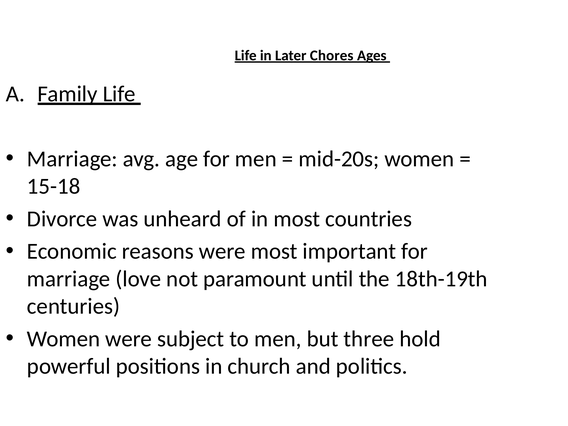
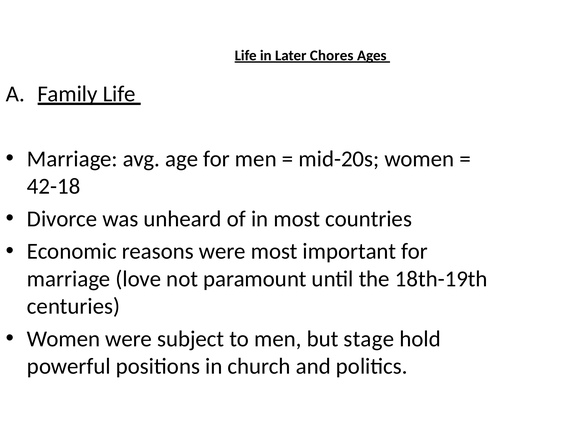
15-18: 15-18 -> 42-18 (54, 186)
three: three -> stage (369, 339)
